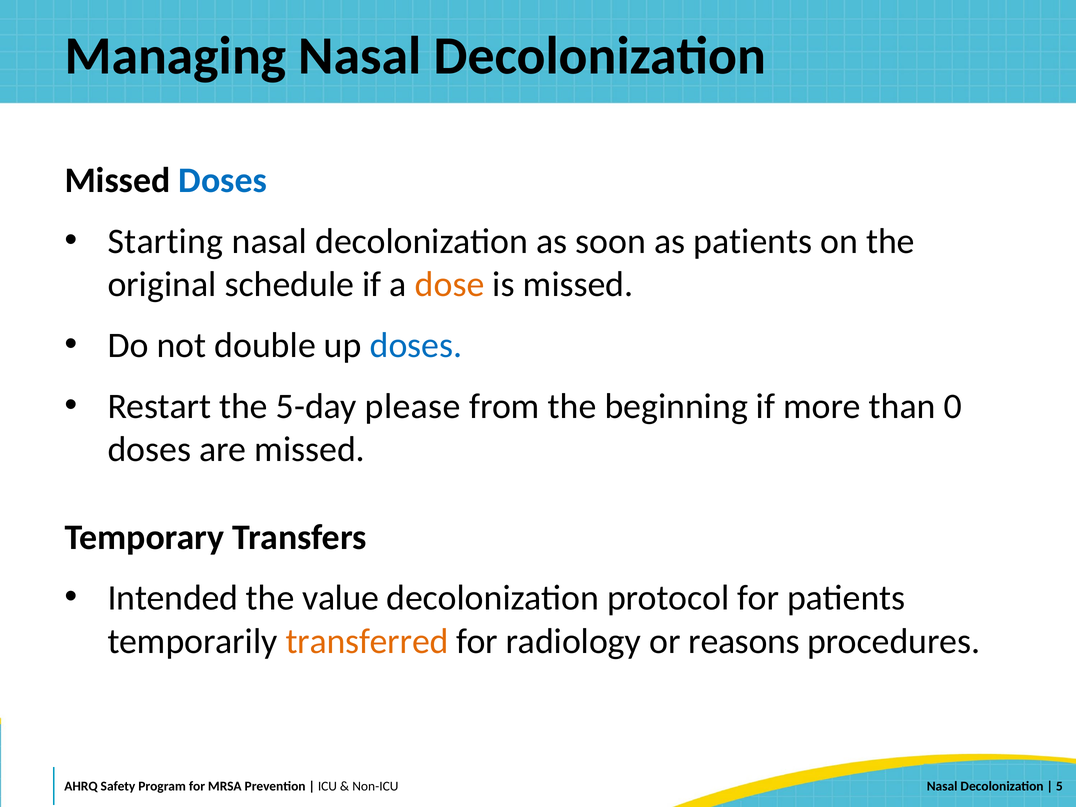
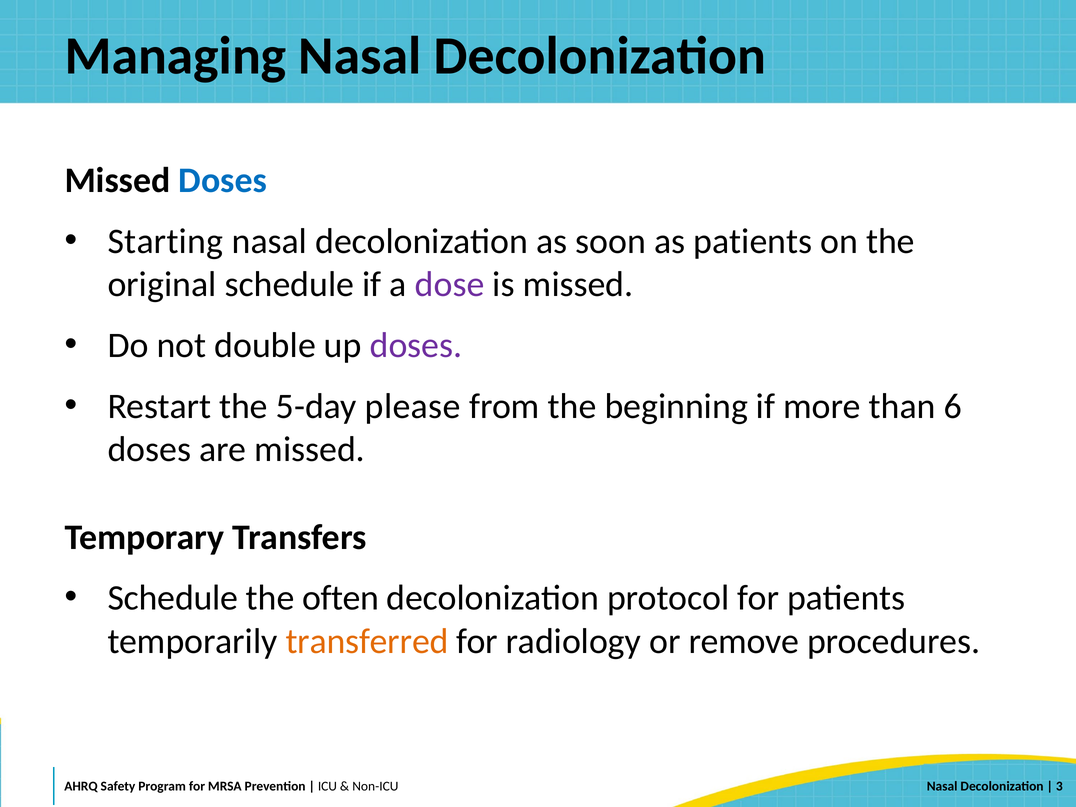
dose colour: orange -> purple (450, 284)
doses colour: blue -> purple (416, 345)
0: 0 -> 6 (953, 406)
Intended: Intended -> Schedule (173, 598)
value: value -> often (341, 598)
reasons: reasons -> remove (744, 641)
5: 5 -> 3 (1059, 786)
